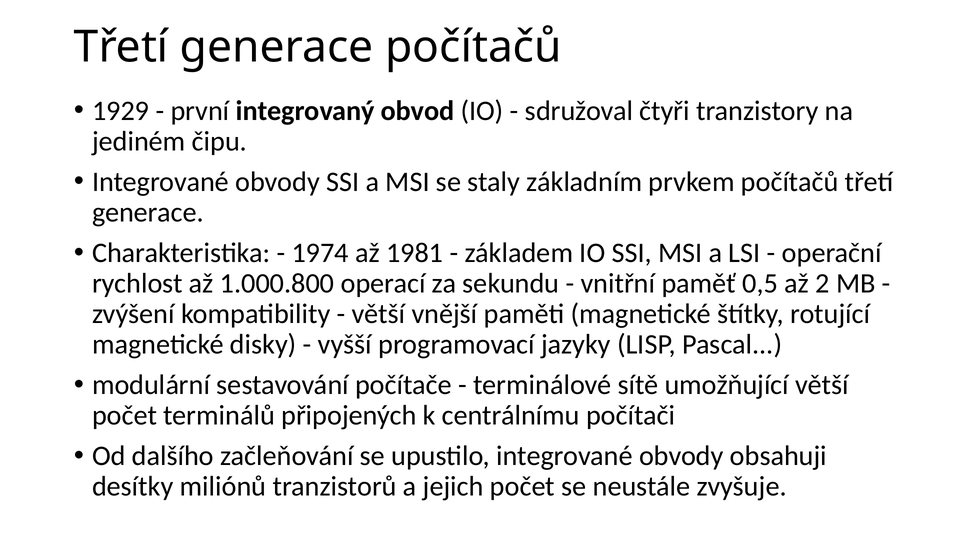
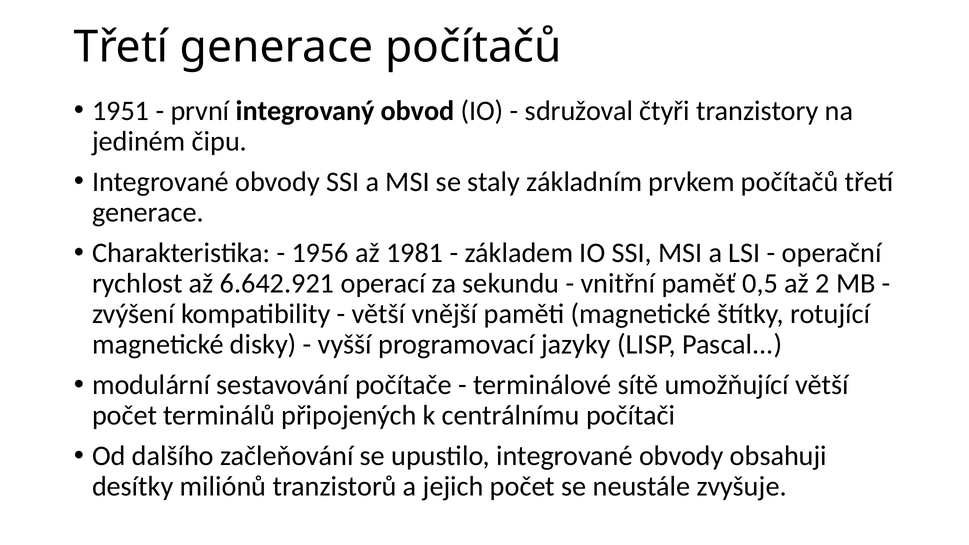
1929: 1929 -> 1951 (121, 111)
1974: 1974 -> 1956 (320, 253)
1.000.800: 1.000.800 -> 6.642.921 (277, 283)
